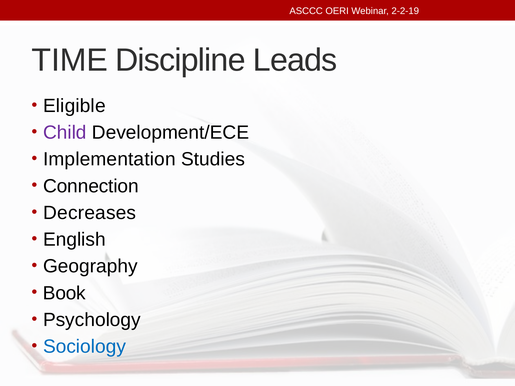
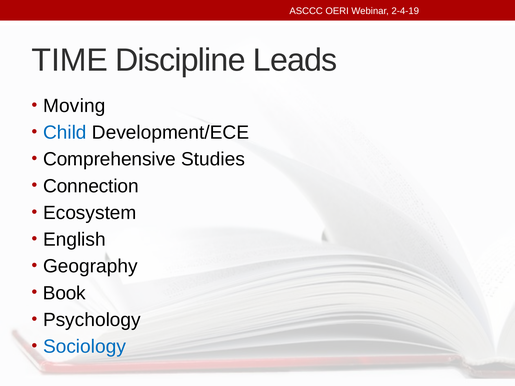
2-2-19: 2-2-19 -> 2-4-19 (405, 11)
Eligible: Eligible -> Moving (74, 106)
Child colour: purple -> blue (65, 133)
Implementation: Implementation -> Comprehensive (109, 159)
Decreases: Decreases -> Ecosystem (90, 213)
